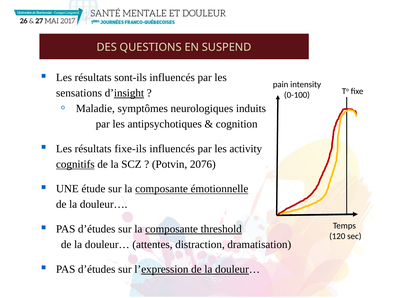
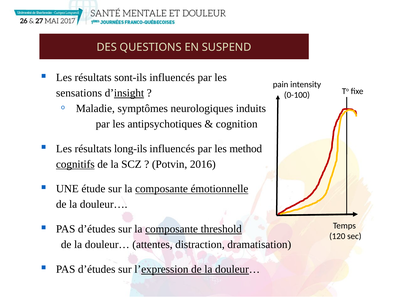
fixe-ils: fixe-ils -> long-ils (131, 149)
activity: activity -> method (246, 149)
2076: 2076 -> 2016 (203, 164)
